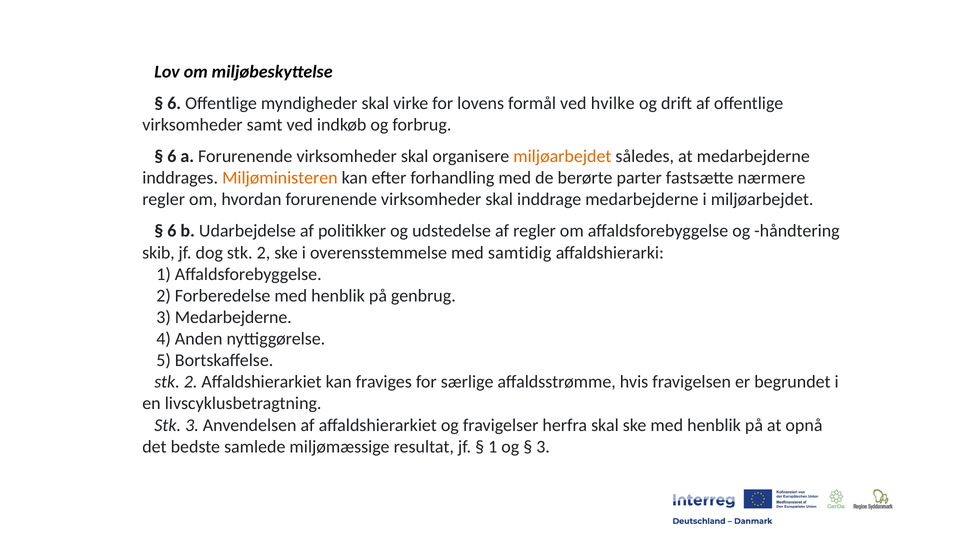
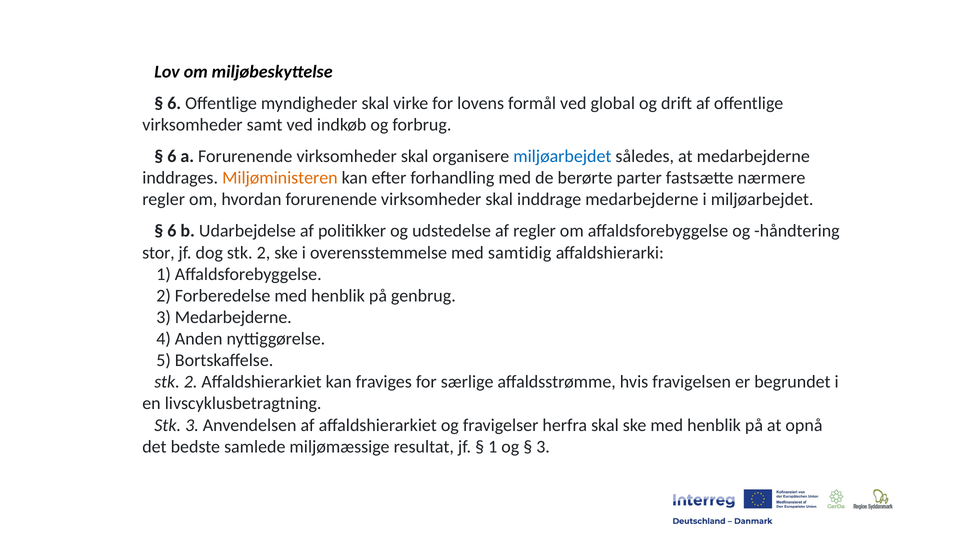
hvilke: hvilke -> global (613, 103)
miljøarbejdet colour: orange -> blue (562, 157)
skib: skib -> stor (158, 253)
